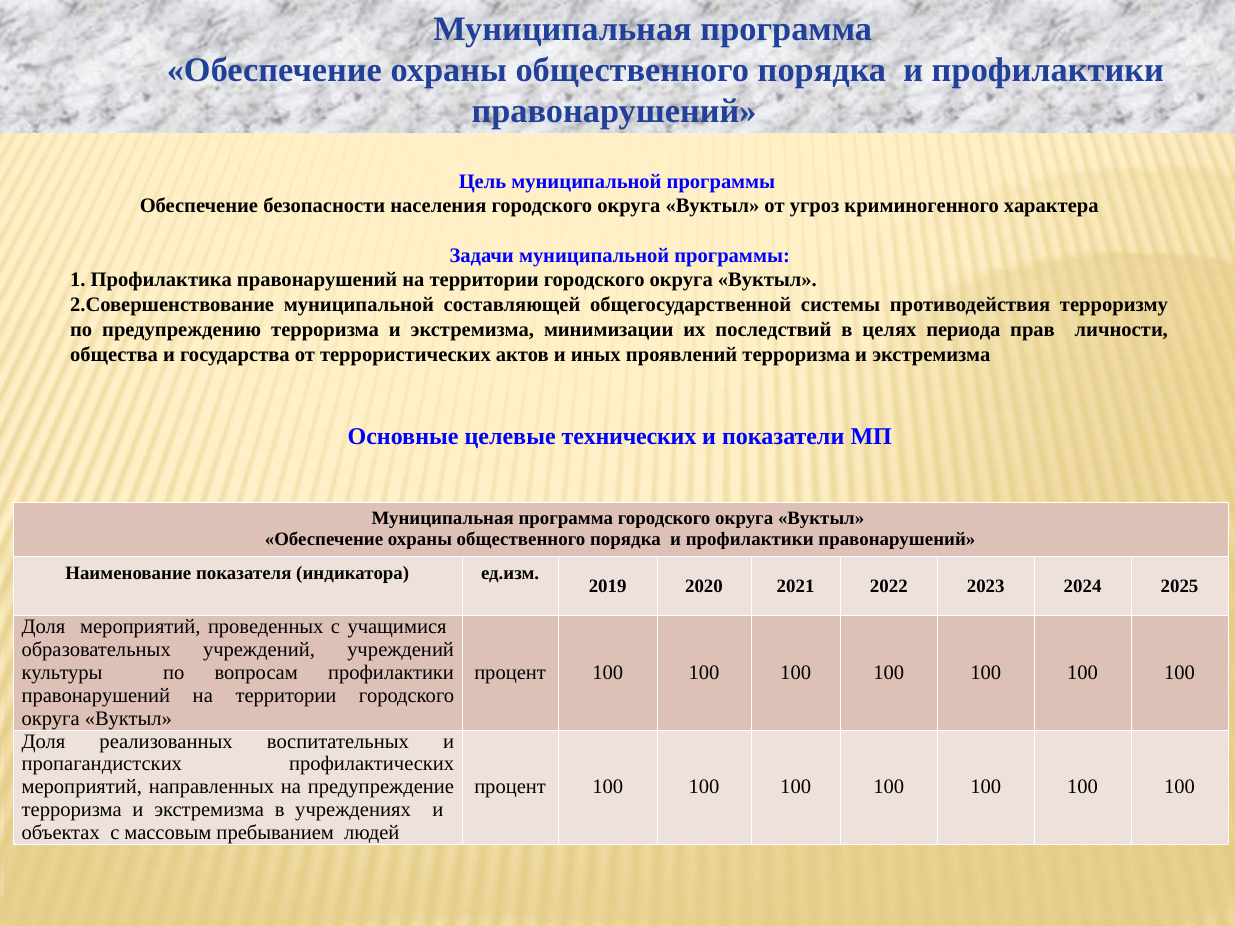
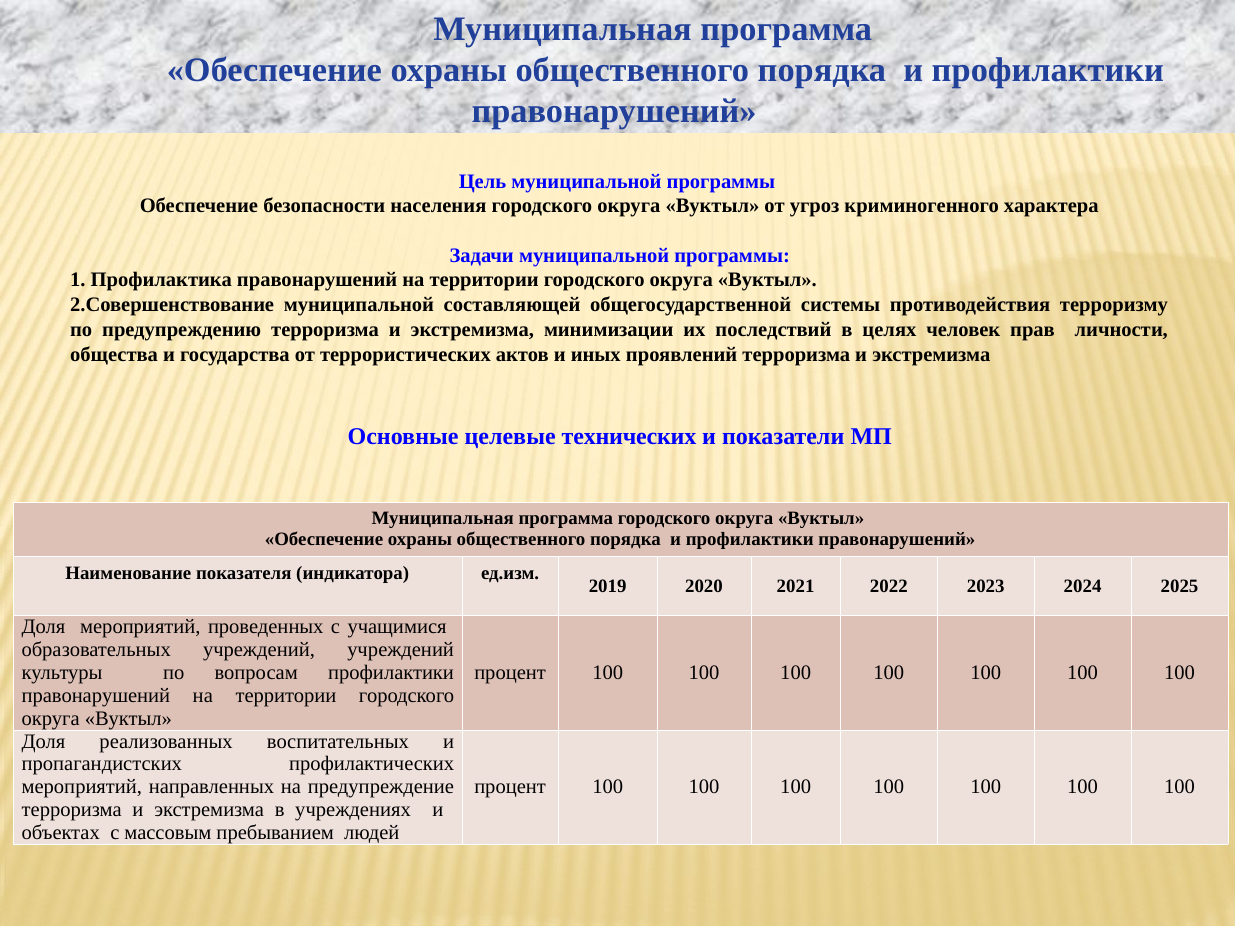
периода: периода -> человек (963, 330)
